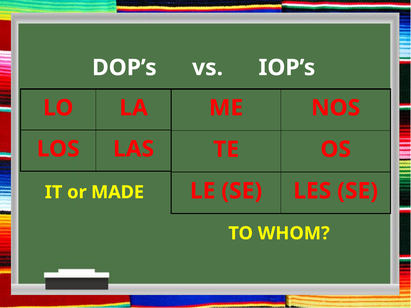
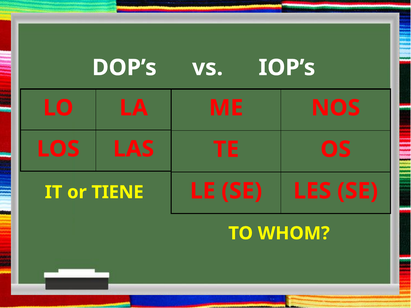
MADE: MADE -> TIENE (118, 192)
